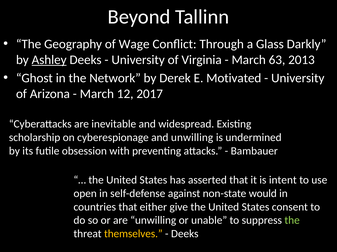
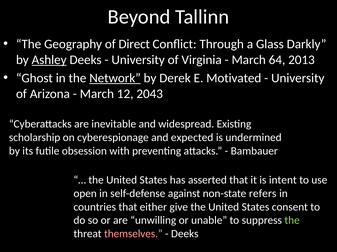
Wage: Wage -> Direct (134, 44)
63: 63 -> 64 (277, 60)
Network underline: none -> present (115, 78)
2017: 2017 -> 2043 (150, 94)
and unwilling: unwilling -> expected (192, 138)
would: would -> refers (263, 194)
themselves colour: yellow -> pink (133, 234)
